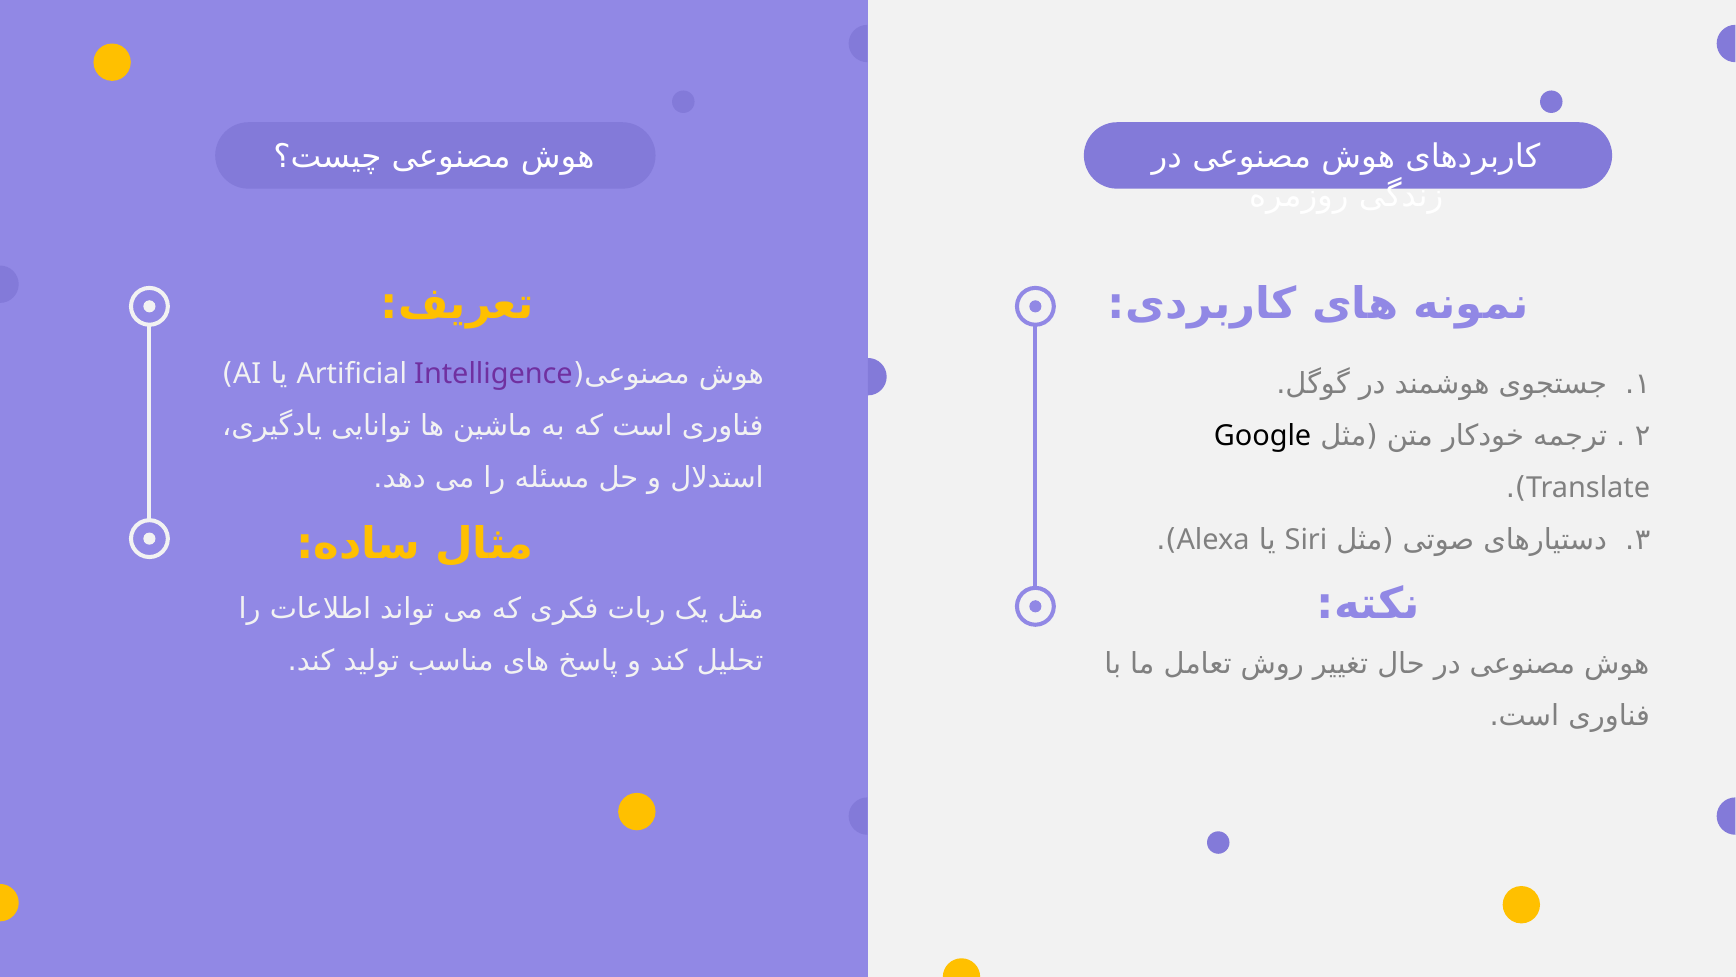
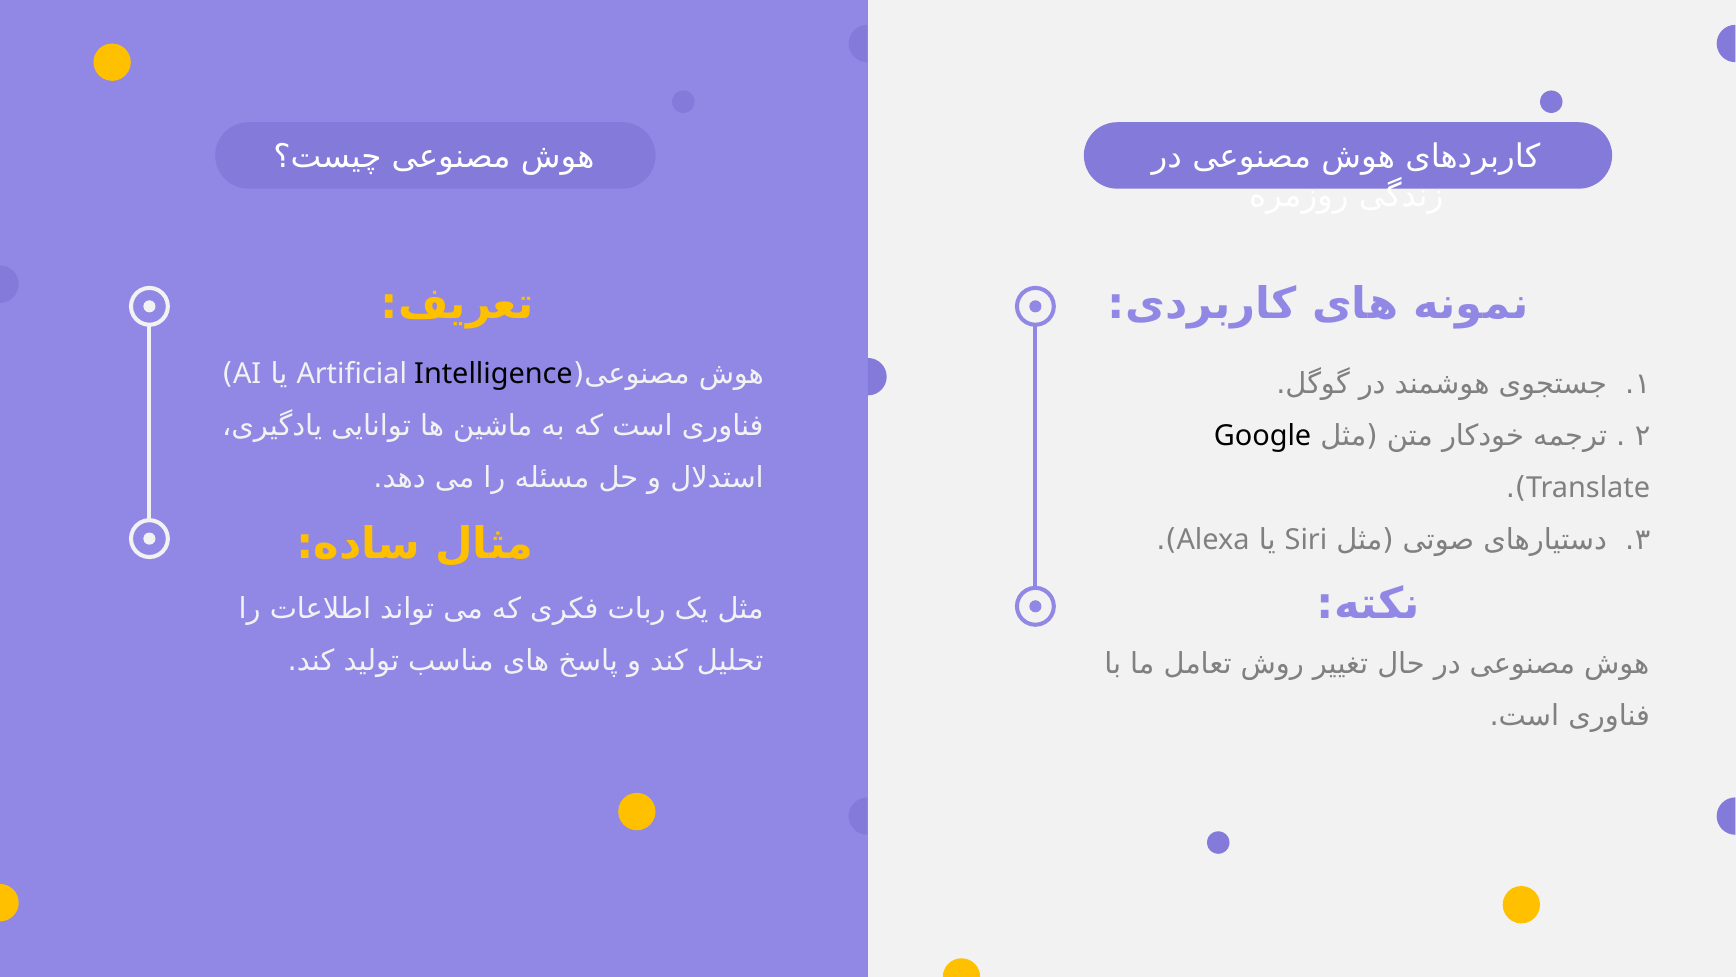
Intelligence colour: purple -> black (494, 374)
